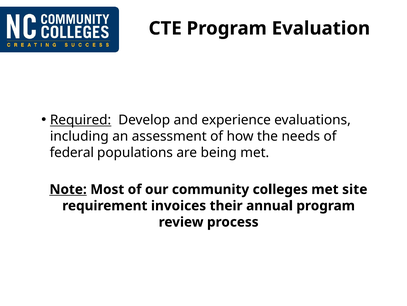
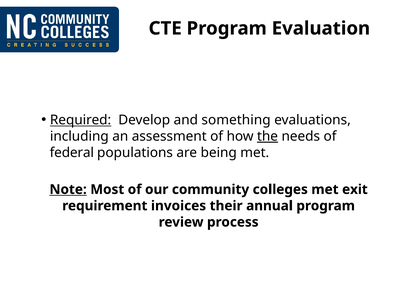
experience: experience -> something (236, 120)
the underline: none -> present (268, 136)
site: site -> exit (355, 189)
